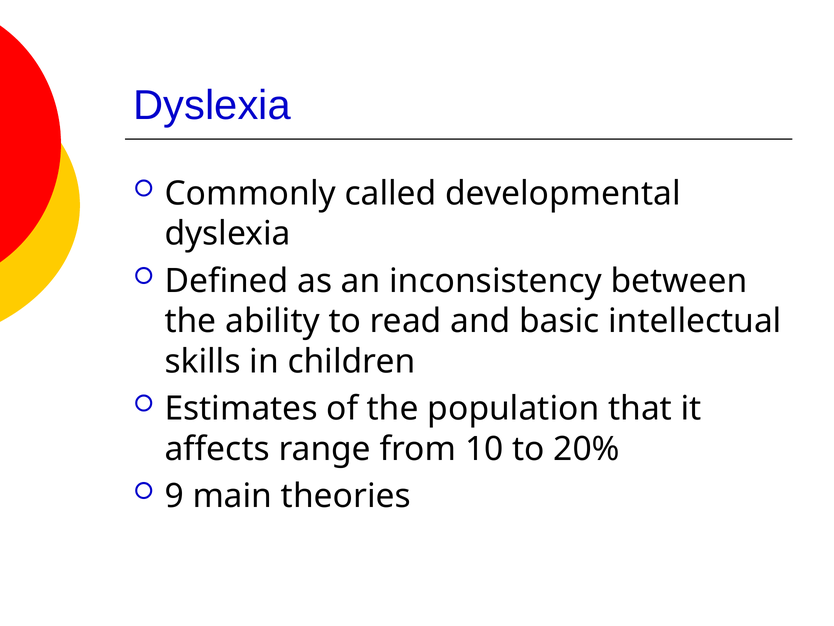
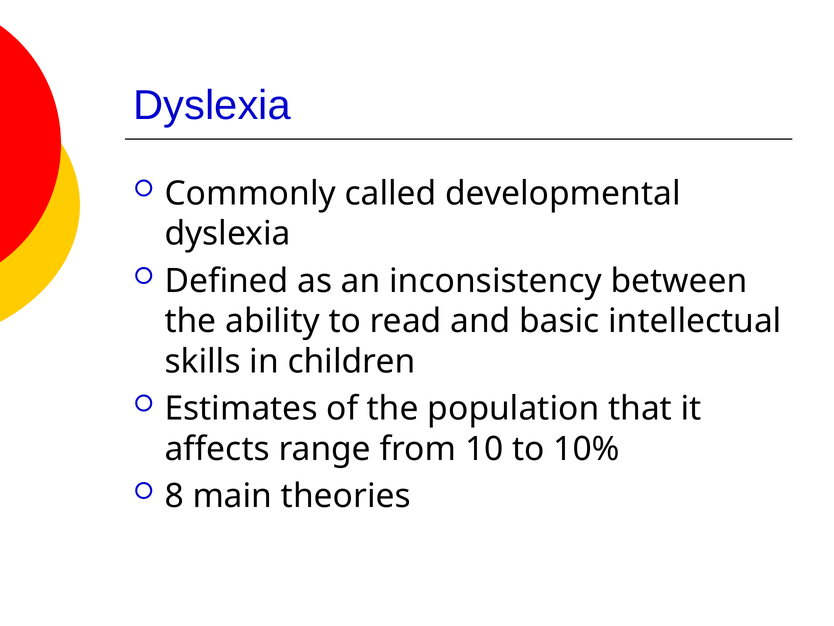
20%: 20% -> 10% (587, 449)
9: 9 -> 8 (174, 496)
